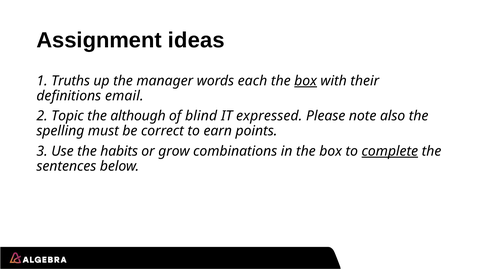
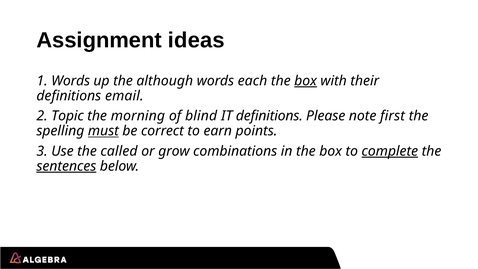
1 Truths: Truths -> Words (71, 81)
manager: manager -> although (165, 81)
although: although -> morning (138, 116)
IT expressed: expressed -> definitions (269, 116)
also: also -> first (393, 116)
must underline: none -> present (103, 131)
habits: habits -> called (119, 151)
sentences underline: none -> present (66, 166)
